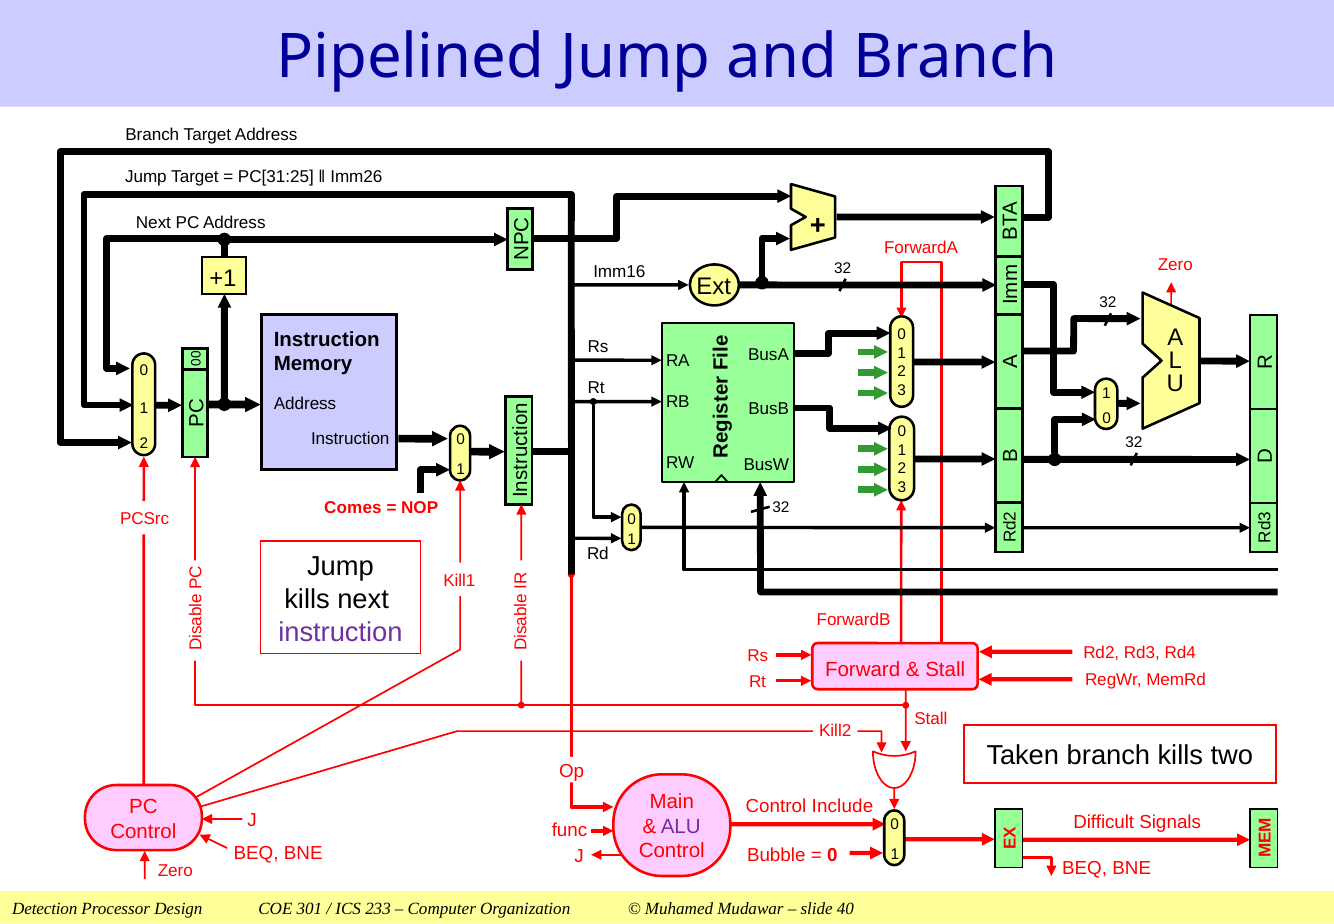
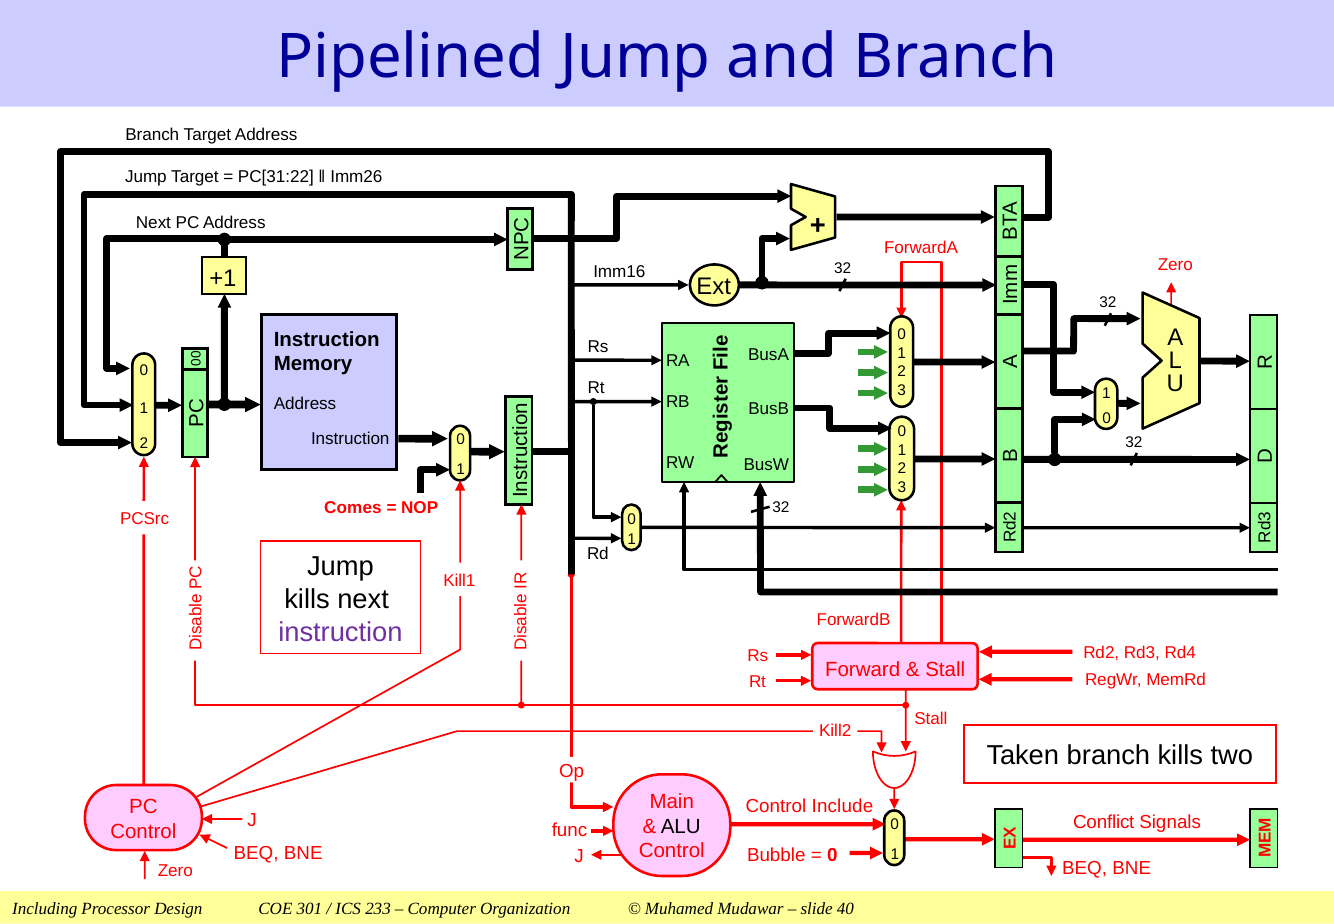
PC[31:25: PC[31:25 -> PC[31:22 (276, 177)
Difficult: Difficult -> Conflict (1104, 822)
ALU colour: purple -> black (681, 826)
Detection: Detection -> Including (45, 908)
